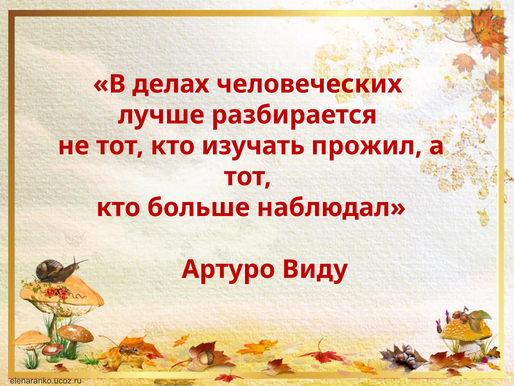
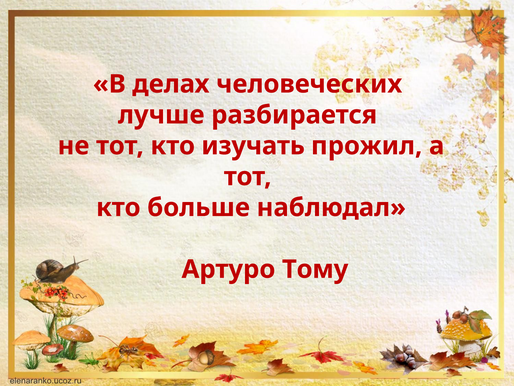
Виду: Виду -> Тому (315, 269)
